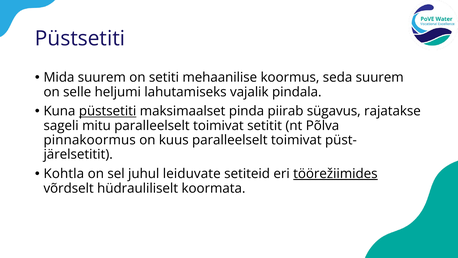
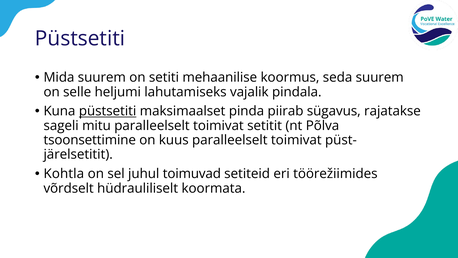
pinnakoormus: pinnakoormus -> tsoonsettimine (90, 140)
leiduvate: leiduvate -> toimuvad (192, 174)
töörežiimides underline: present -> none (335, 174)
